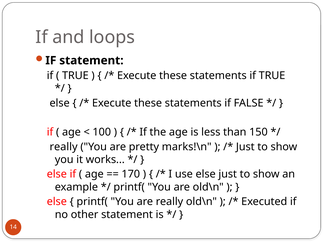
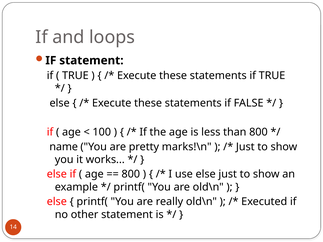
than 150: 150 -> 800 (258, 132)
really: really -> name (64, 147)
170: 170 -> 800 (131, 174)
